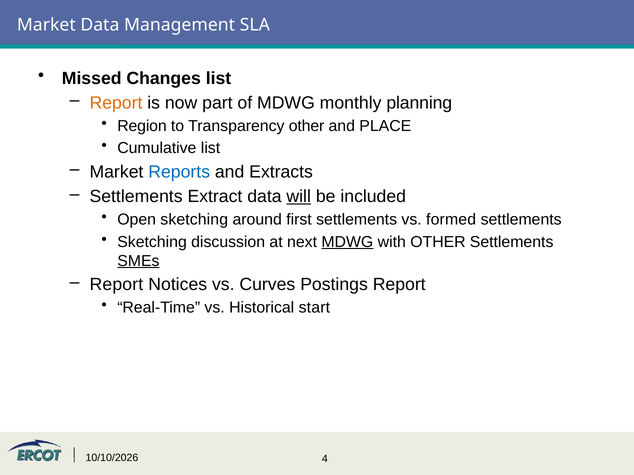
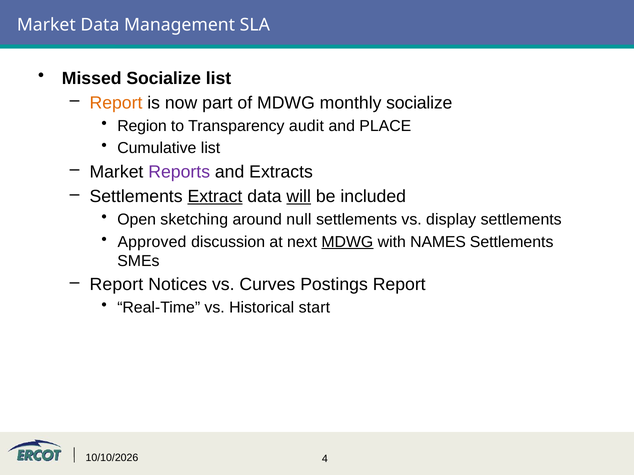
Missed Changes: Changes -> Socialize (164, 78)
monthly planning: planning -> socialize (419, 103)
Transparency other: other -> audit (306, 126)
Reports colour: blue -> purple (179, 172)
Extract underline: none -> present (215, 197)
first: first -> null (299, 220)
formed: formed -> display (451, 220)
Sketching: Sketching -> Approved (152, 242)
with OTHER: OTHER -> NAMES (438, 242)
SMEs underline: present -> none (138, 261)
